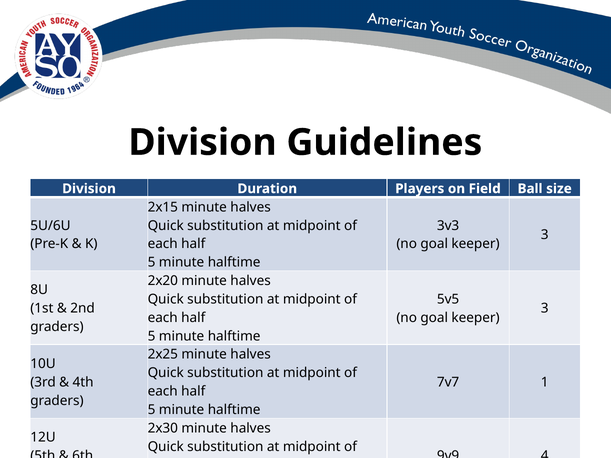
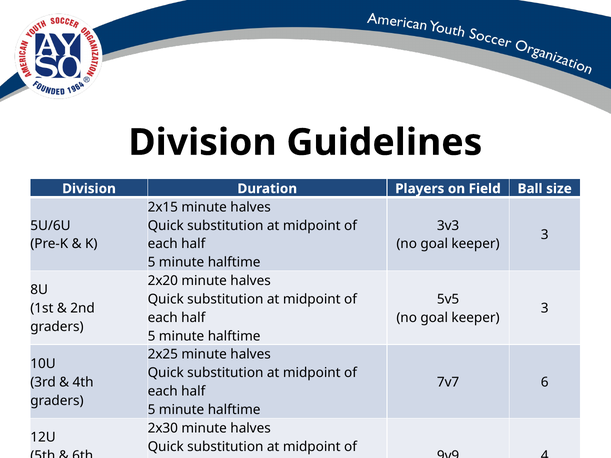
1: 1 -> 6 (545, 382)
